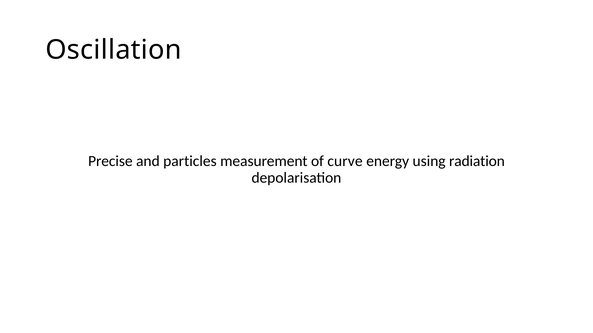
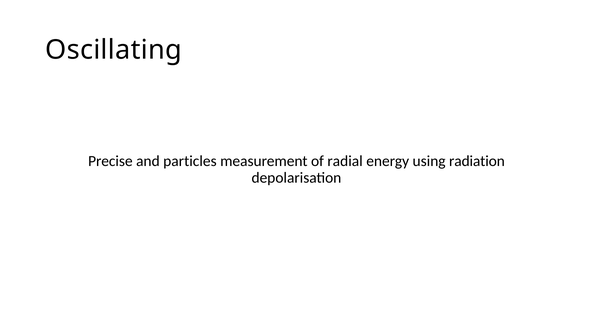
Oscillation: Oscillation -> Oscillating (114, 50)
curve: curve -> radial (345, 161)
